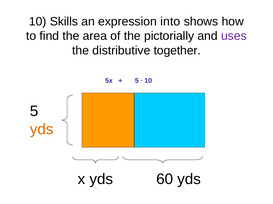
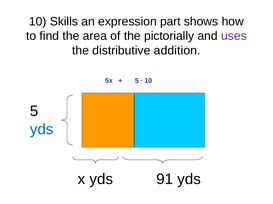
into: into -> part (170, 22)
together: together -> addition (177, 51)
yds colour: orange -> blue (42, 130)
60: 60 -> 91 (165, 180)
